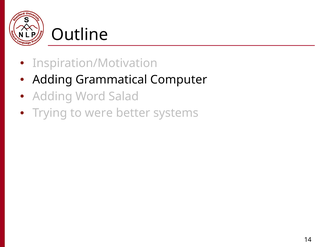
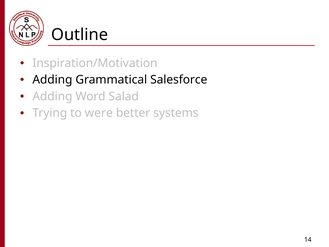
Computer: Computer -> Salesforce (179, 80)
